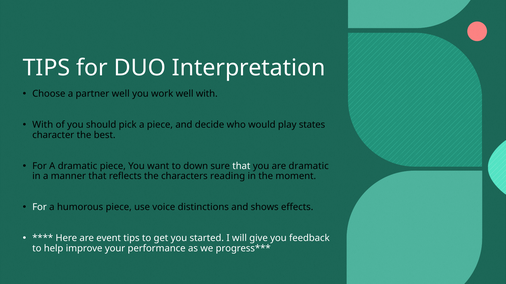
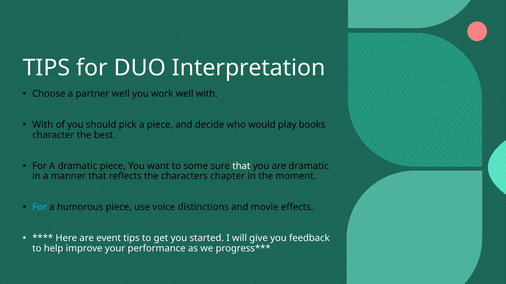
states: states -> books (312, 125)
down: down -> some (196, 166)
reading: reading -> chapter (228, 177)
For colour: white -> light blue (40, 208)
shows: shows -> movie (265, 208)
